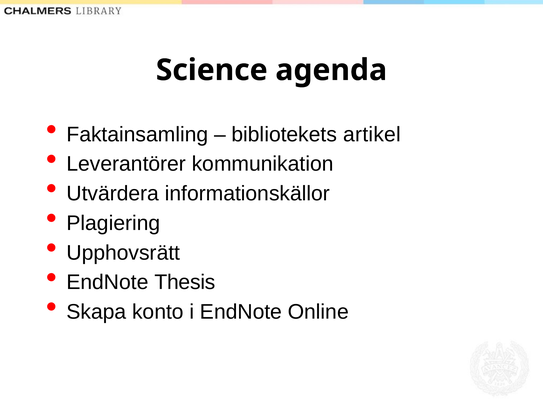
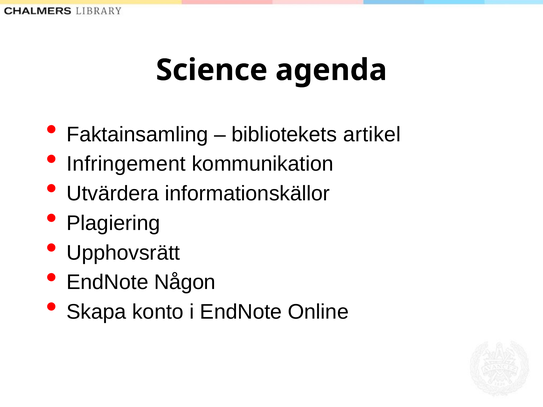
Leverantörer: Leverantörer -> Infringement (126, 164)
Thesis: Thesis -> Någon (185, 282)
